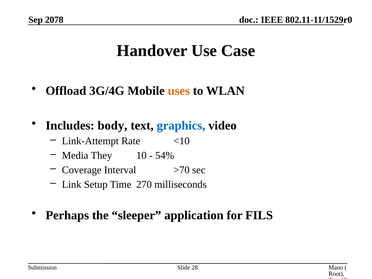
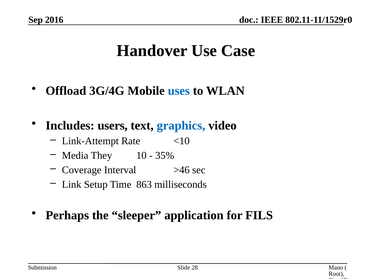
2078: 2078 -> 2016 (54, 20)
uses colour: orange -> blue (179, 91)
body: body -> users (113, 125)
54%: 54% -> 35% (165, 156)
>70: >70 -> >46 (182, 170)
270: 270 -> 863 (144, 184)
